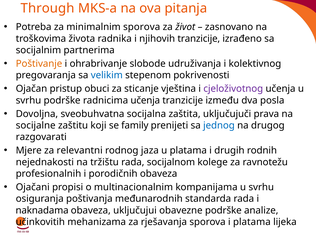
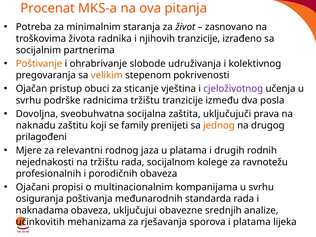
Through: Through -> Procenat (48, 8)
minimalnim sporova: sporova -> staranja (142, 27)
velikim colour: blue -> orange (107, 75)
radnicima učenja: učenja -> tržištu (145, 100)
socijalne: socijalne -> naknadu (36, 125)
jednog colour: blue -> orange (219, 125)
razgovarati: razgovarati -> prilagođeni (41, 137)
obavezne podrške: podrške -> srednjih (223, 210)
